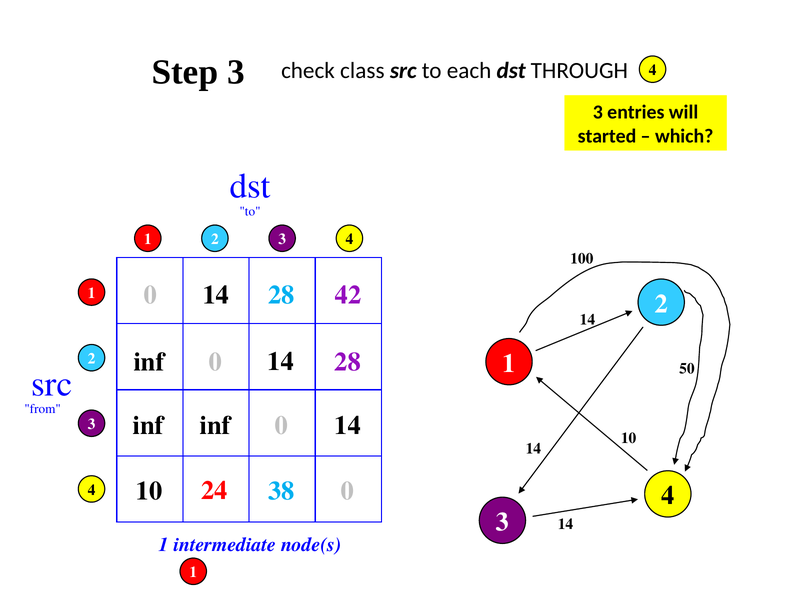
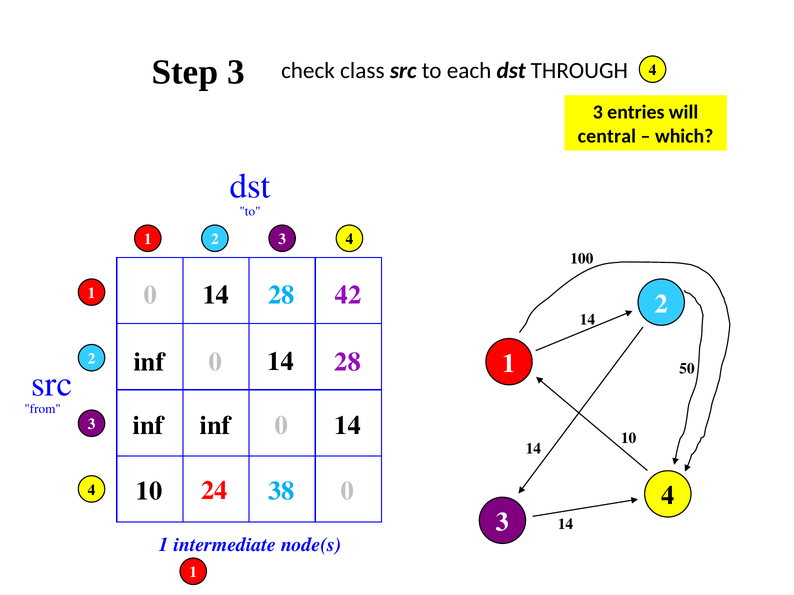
started: started -> central (607, 136)
